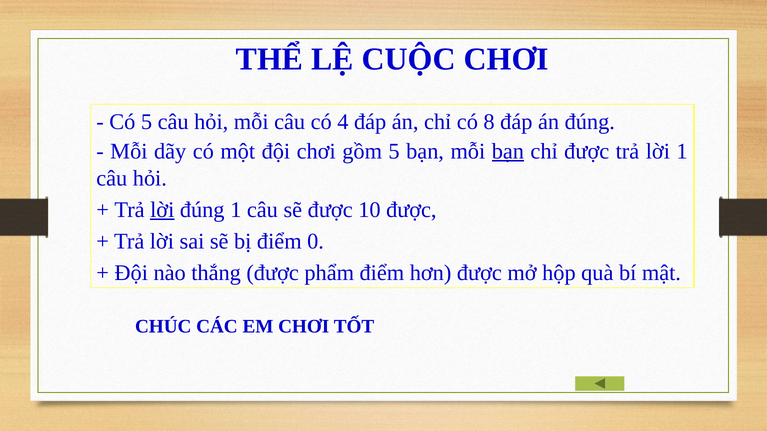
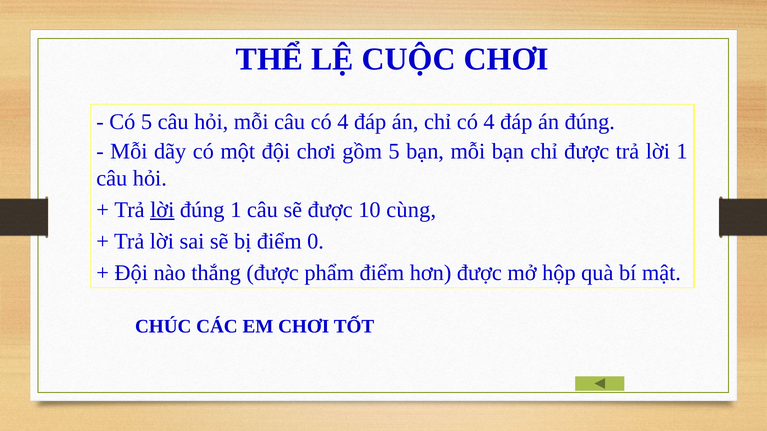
chỉ có 8: 8 -> 4 (489, 122)
bạn underline: present -> none (508, 151)
10 được: được -> cùng (411, 210)
